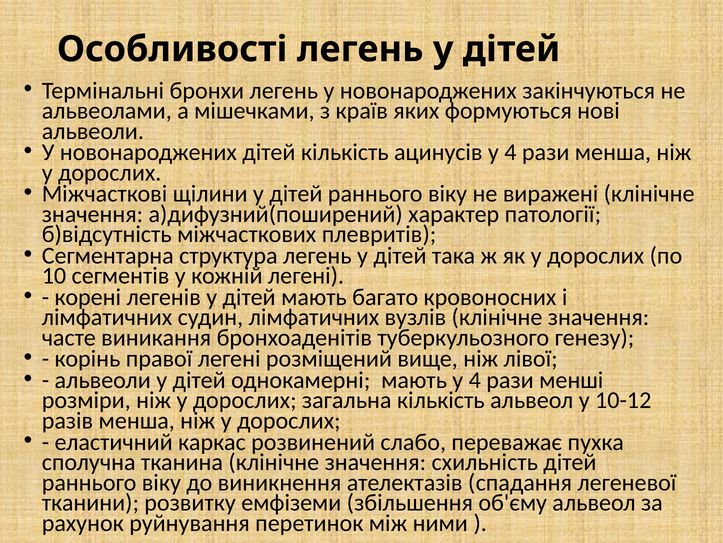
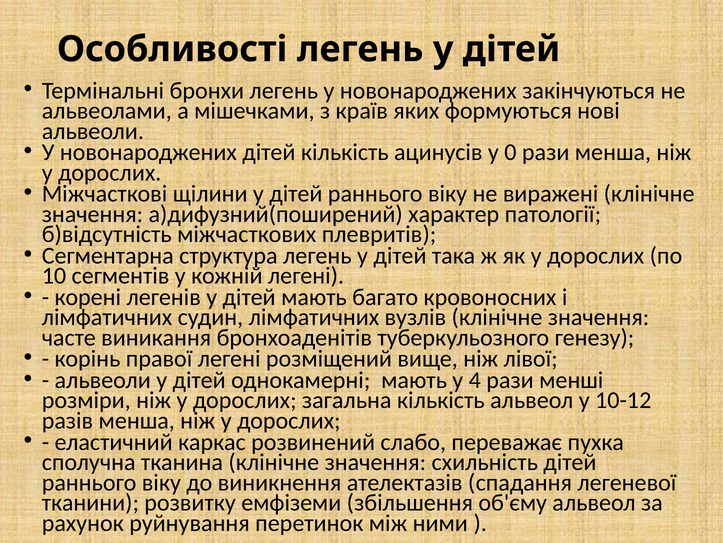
ацинусів у 4: 4 -> 0 (510, 152)
